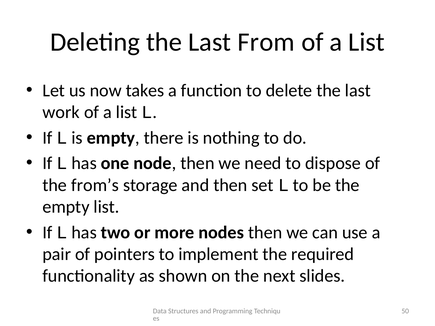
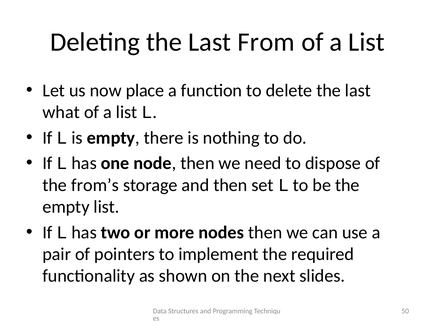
takes: takes -> place (145, 90)
work: work -> what (61, 112)
